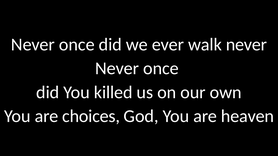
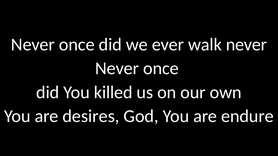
choices: choices -> desires (91, 116)
heaven: heaven -> endure (247, 116)
